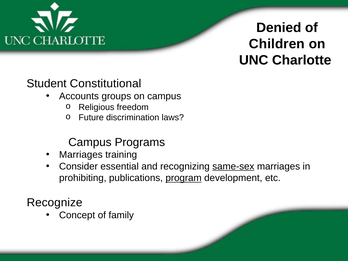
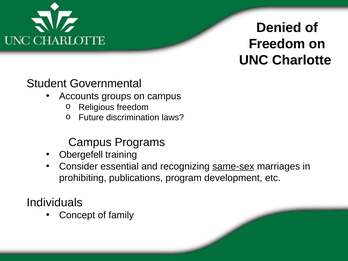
Children: Children -> Freedom (277, 44)
Constitutional: Constitutional -> Governmental (106, 84)
Marriages: Marriages -> Obergefell (81, 155)
program underline: present -> none (184, 178)
Recognize: Recognize -> Individuals (55, 203)
